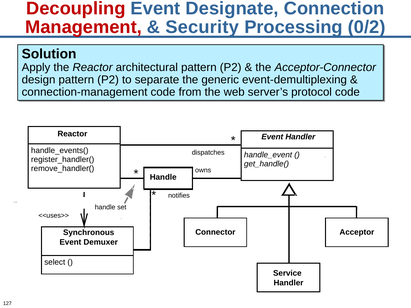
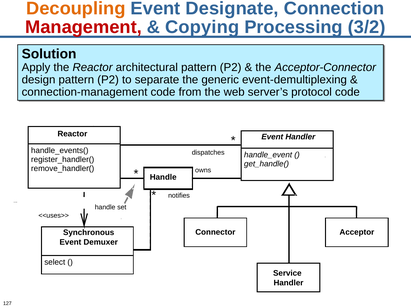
Decoupling colour: red -> orange (76, 9)
Security: Security -> Copying (202, 27)
0/2: 0/2 -> 3/2 (367, 27)
